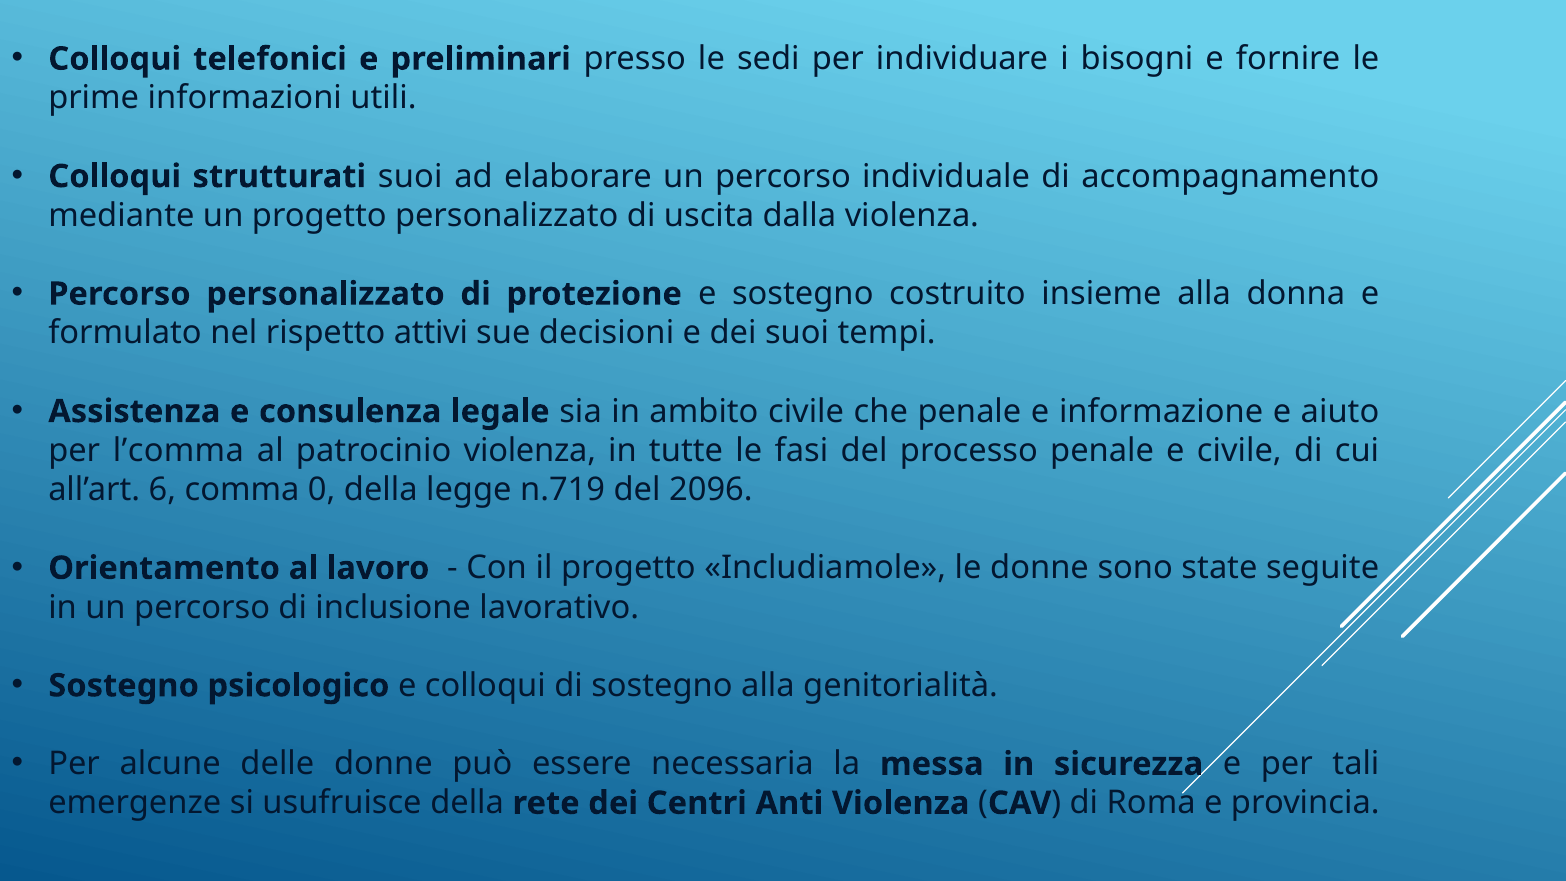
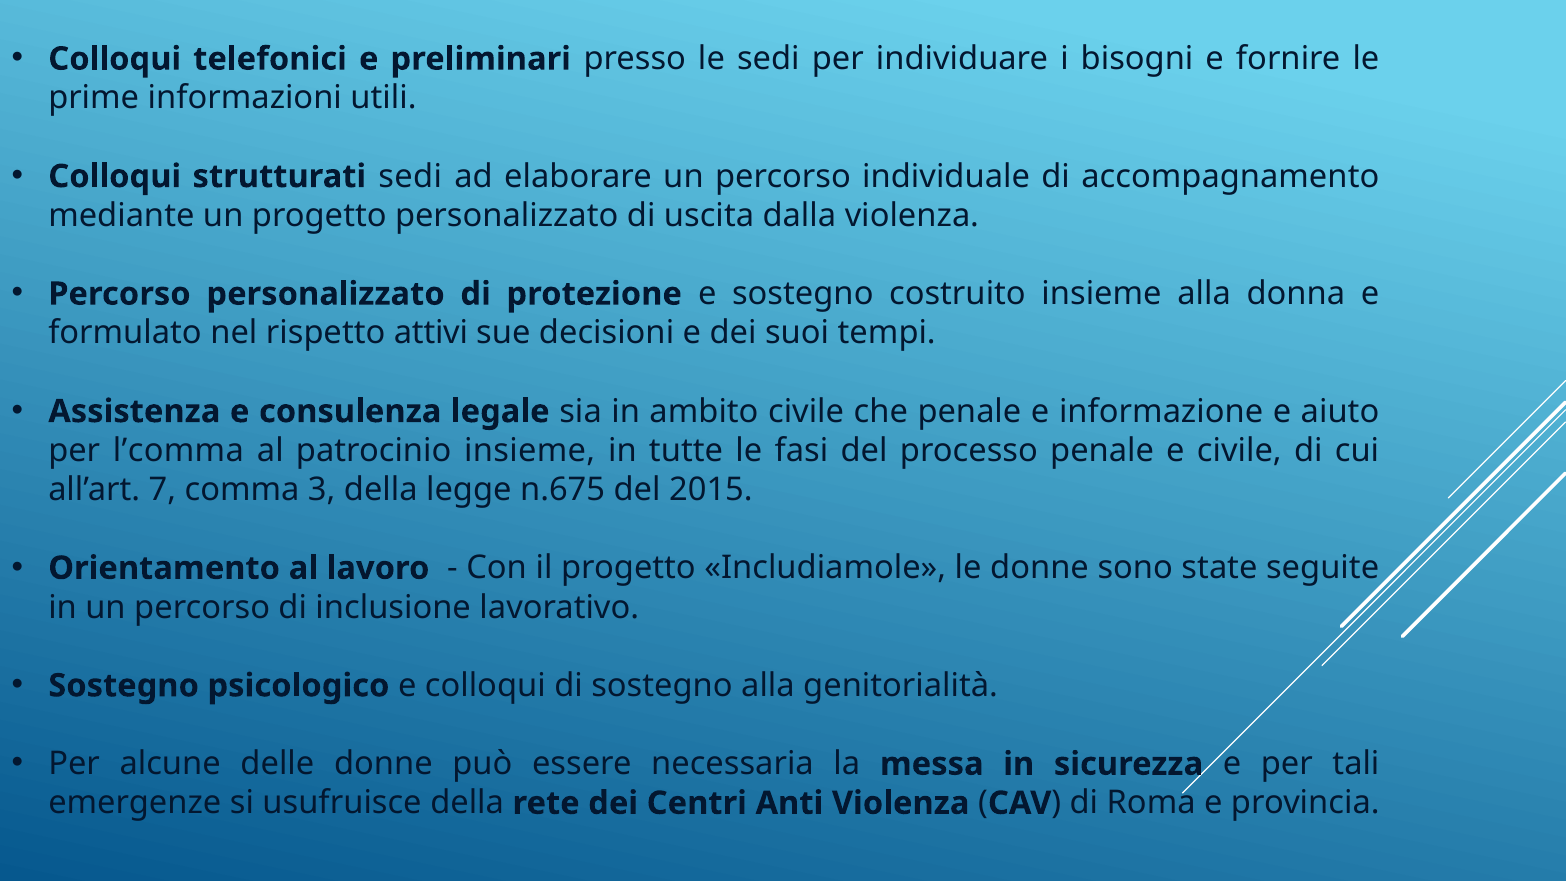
strutturati suoi: suoi -> sedi (410, 176)
patrocinio violenza: violenza -> insieme (530, 451)
6: 6 -> 7 (162, 490)
0: 0 -> 3 (322, 490)
n.719: n.719 -> n.675 (563, 490)
2096: 2096 -> 2015 (711, 490)
